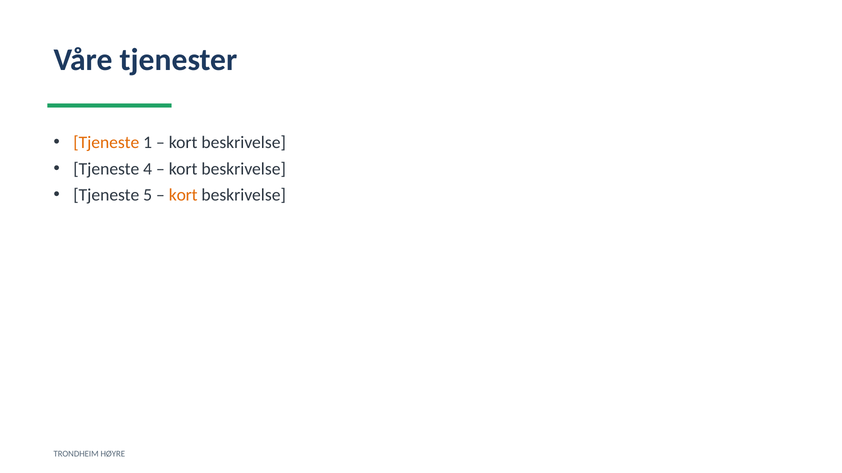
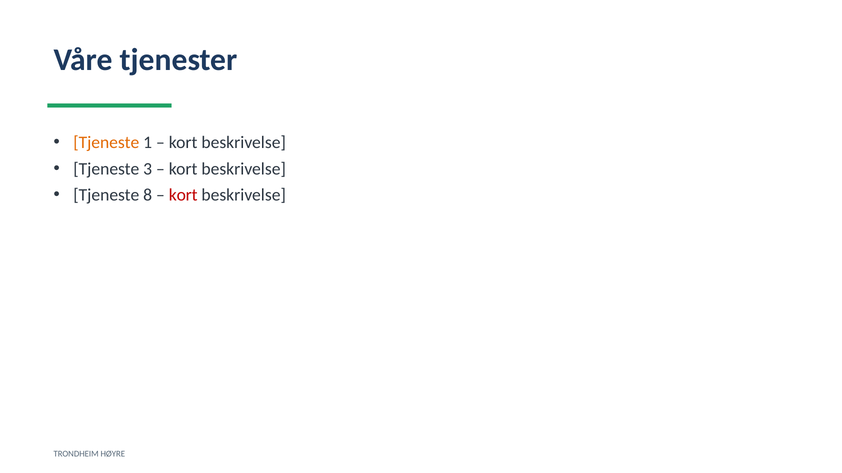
4: 4 -> 3 (148, 169)
5: 5 -> 8 (148, 195)
kort colour: orange -> red (183, 195)
